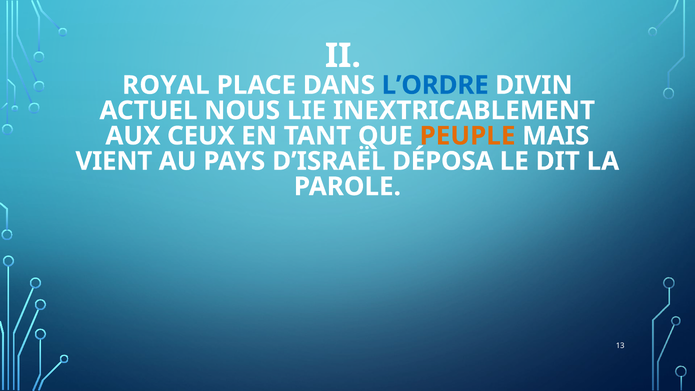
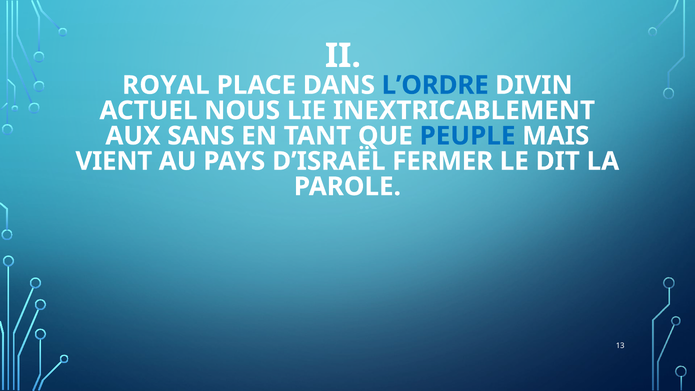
CEUX: CEUX -> SANS (201, 136)
PEUPLE colour: orange -> blue (468, 136)
DÉPOSA: DÉPOSA -> FERMER (443, 161)
